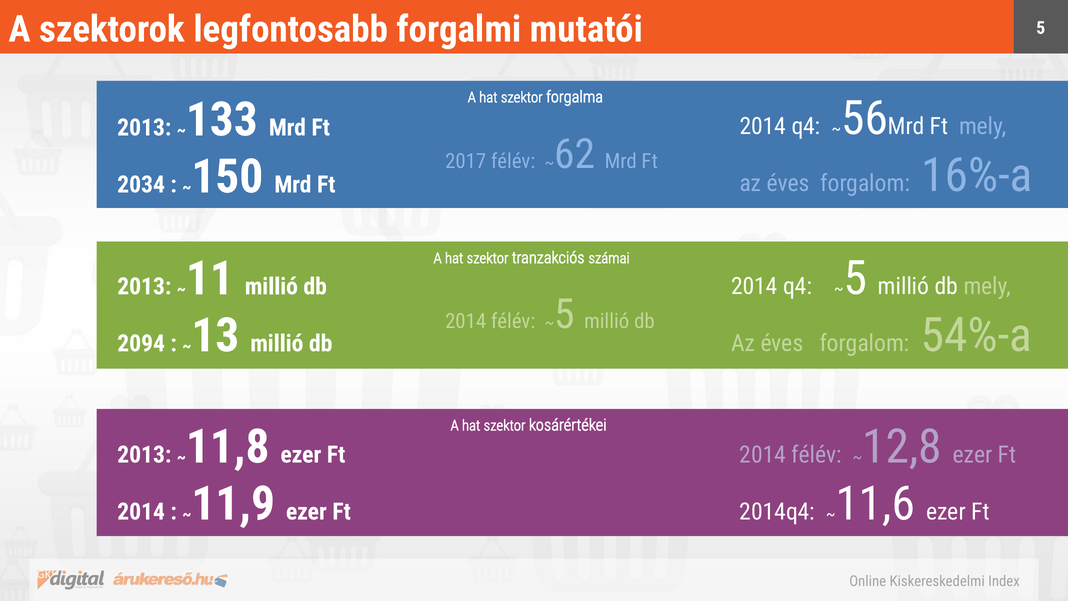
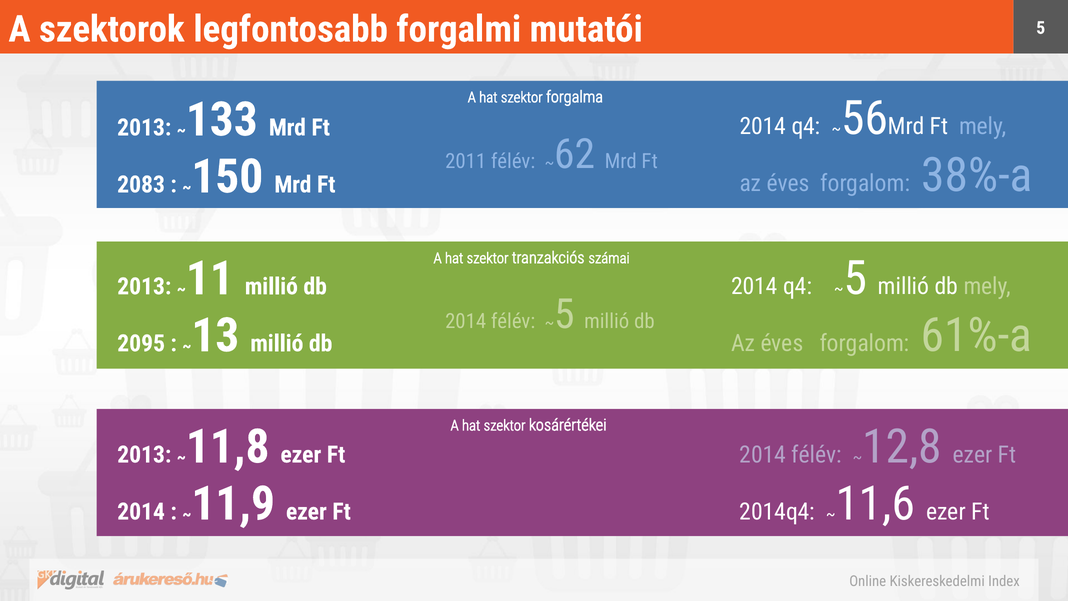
2017: 2017 -> 2011 (466, 162)
16%-a: 16%-a -> 38%-a (977, 176)
2034: 2034 -> 2083 (141, 185)
54%-a: 54%-a -> 61%-a (976, 336)
2094: 2094 -> 2095 (141, 343)
